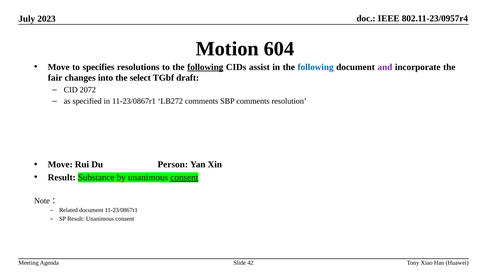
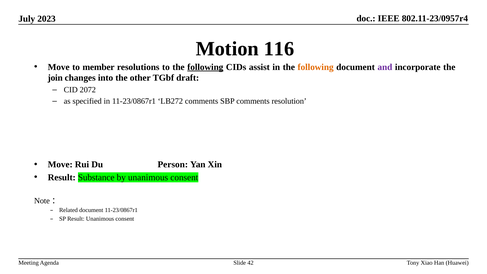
604: 604 -> 116 (279, 49)
specifies: specifies -> member (99, 67)
following colour: blue -> orange (316, 67)
fair: fair -> join (55, 78)
select: select -> other (140, 78)
consent underline: present -> none (184, 177)
